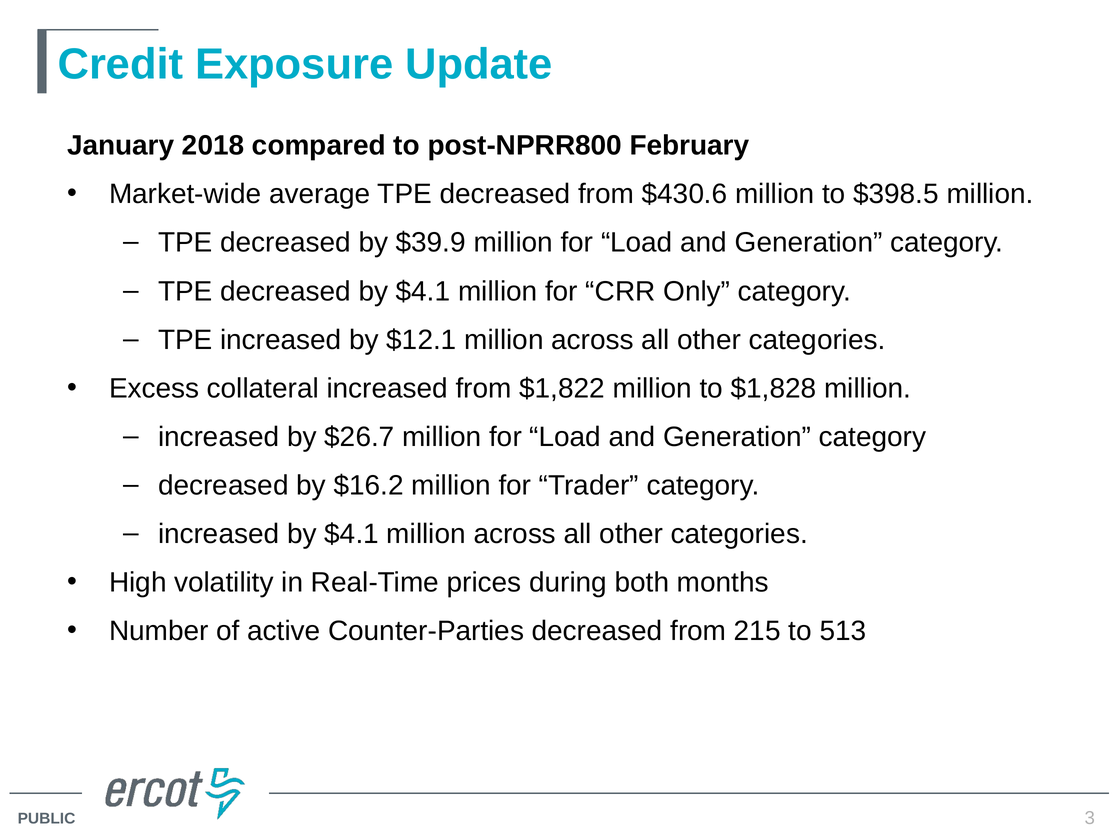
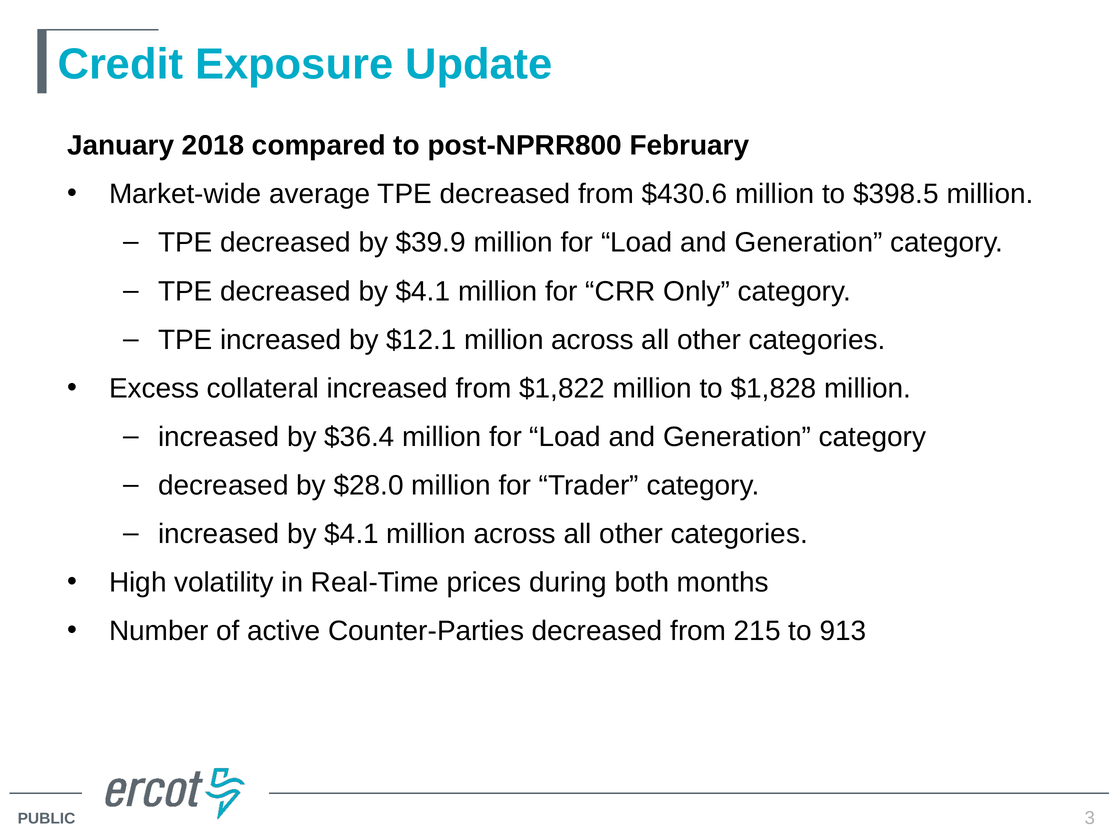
$26.7: $26.7 -> $36.4 (359, 437)
$16.2: $16.2 -> $28.0 (369, 485)
513: 513 -> 913 (843, 631)
